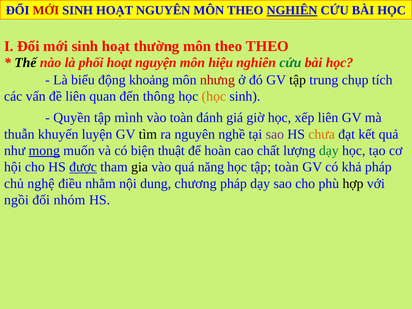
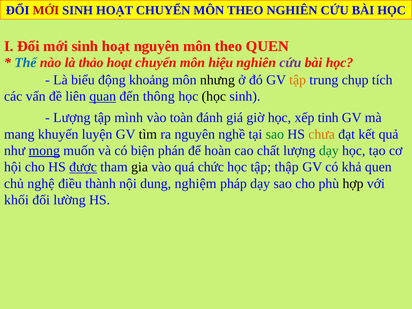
SINH HOẠT NGUYÊN: NGUYÊN -> CHUYỂN (163, 10)
NGHIÊN underline: present -> none (292, 10)
hoạt thường: thường -> nguyên (157, 46)
theo THEO: THEO -> QUEN (267, 46)
Thế colour: black -> blue (25, 63)
phối: phối -> thảo (91, 63)
nguyện: nguyện -> chuyển (156, 63)
cứu colour: green -> purple (290, 63)
nhưng colour: red -> black (217, 80)
tập colour: black -> orange (298, 80)
quan underline: none -> present (103, 96)
học colour: orange -> black (214, 96)
Quyền: Quyền -> Lượng (72, 118)
xếp liên: liên -> tinh (328, 118)
thuẫn: thuẫn -> mang (19, 134)
sao colour: purple -> green (275, 134)
thuật: thuật -> phán (171, 151)
năng: năng -> chức (211, 167)
tập toàn: toàn -> thập (287, 167)
khả pháp: pháp -> quen (378, 167)
nhằm: nhằm -> thành (101, 184)
chương: chương -> nghiệm (196, 184)
ngồi: ngồi -> khối (16, 200)
nhóm: nhóm -> lường (70, 200)
